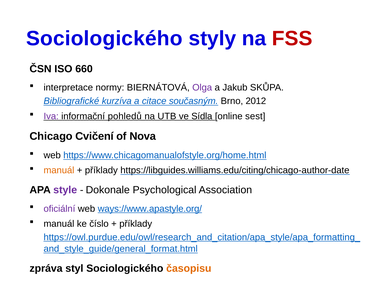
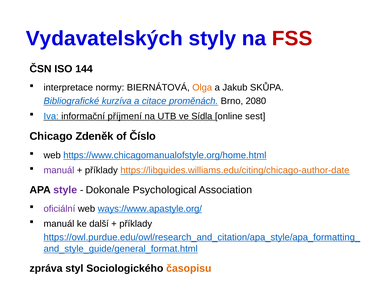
Sociologického: Sociologického -> Vydavatelských (104, 38)
660: 660 -> 144 (84, 69)
Olga colour: purple -> orange (202, 88)
současným: současným -> proměnách (194, 101)
2012: 2012 -> 2080 (256, 101)
Iva colour: purple -> blue (51, 116)
pohledů: pohledů -> příjmení (125, 116)
Cvičení: Cvičení -> Zdeněk (94, 136)
Nova: Nova -> Číslo (143, 136)
manuál colour: orange -> purple (59, 170)
https://libguides.williams.edu/citing/chicago-author-date colour: black -> orange (235, 170)
číslo: číslo -> další (99, 224)
